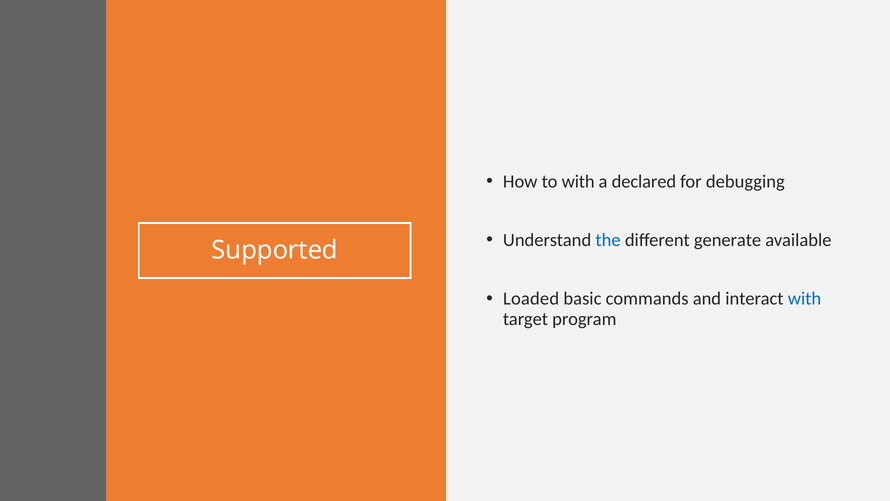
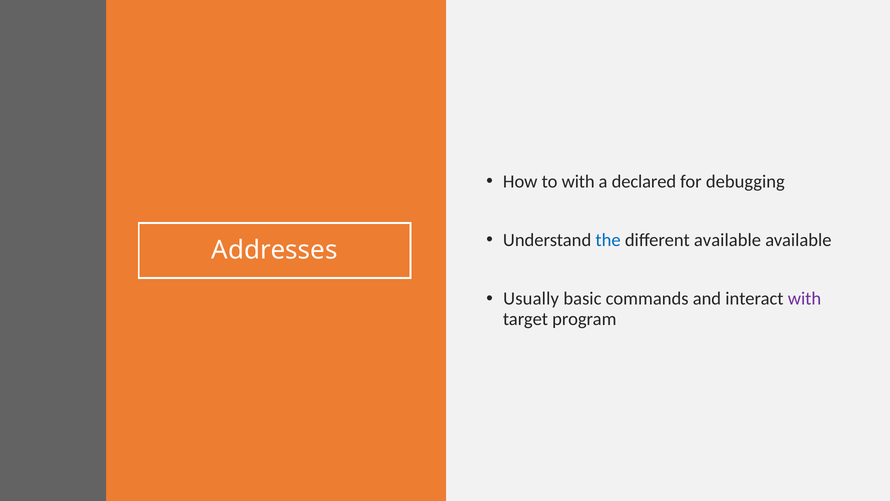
different generate: generate -> available (728, 240)
Supported: Supported -> Addresses (274, 250)
Loaded: Loaded -> Usually (531, 299)
with colour: blue -> purple (804, 299)
